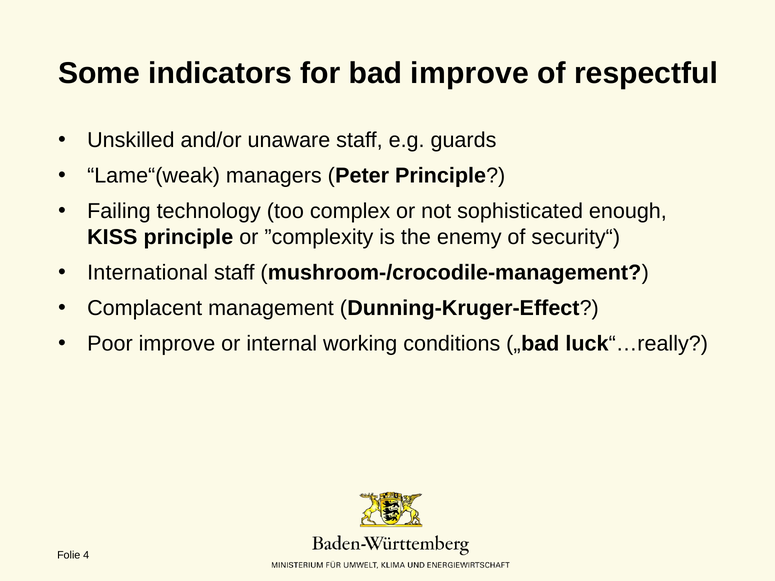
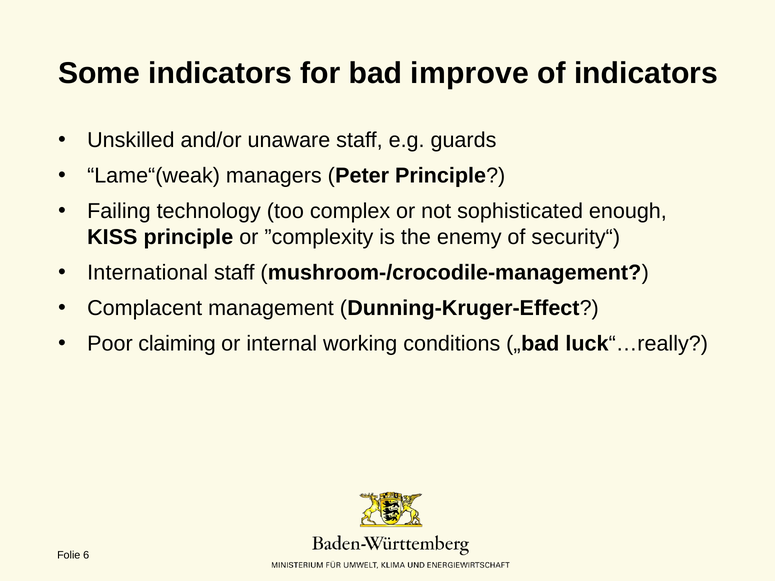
of respectful: respectful -> indicators (646, 73)
Poor improve: improve -> claiming (177, 344)
4: 4 -> 6 (86, 555)
